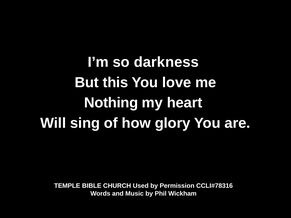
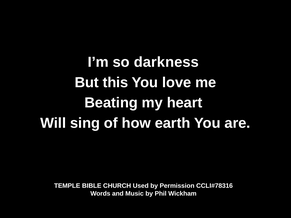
Nothing: Nothing -> Beating (111, 103)
glory: glory -> earth (173, 123)
